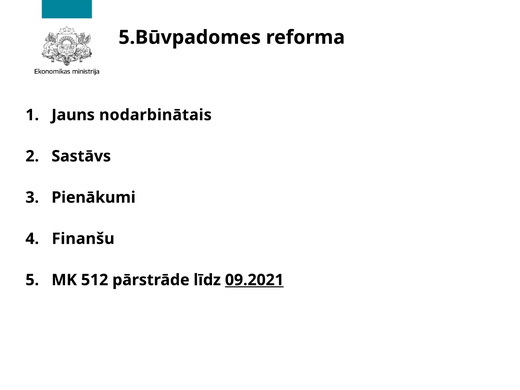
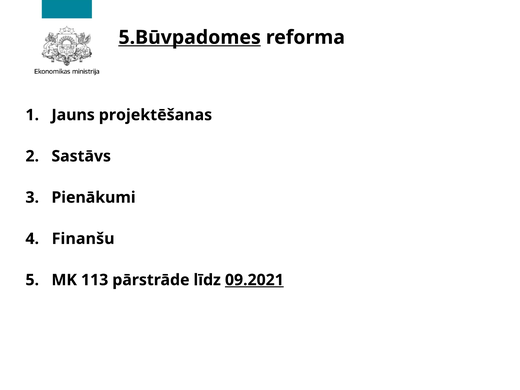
5.Būvpadomes underline: none -> present (190, 37)
nodarbinātais: nodarbinātais -> projektēšanas (155, 115)
512: 512 -> 113 (95, 280)
